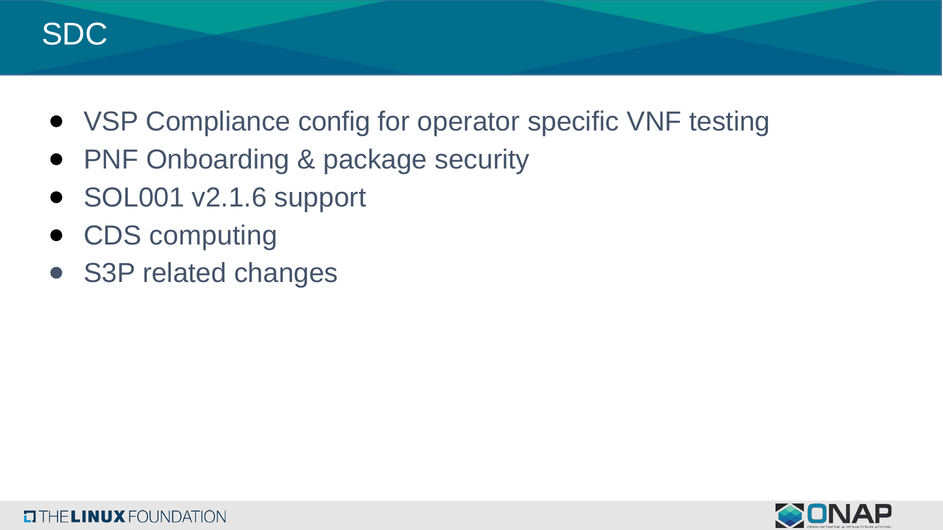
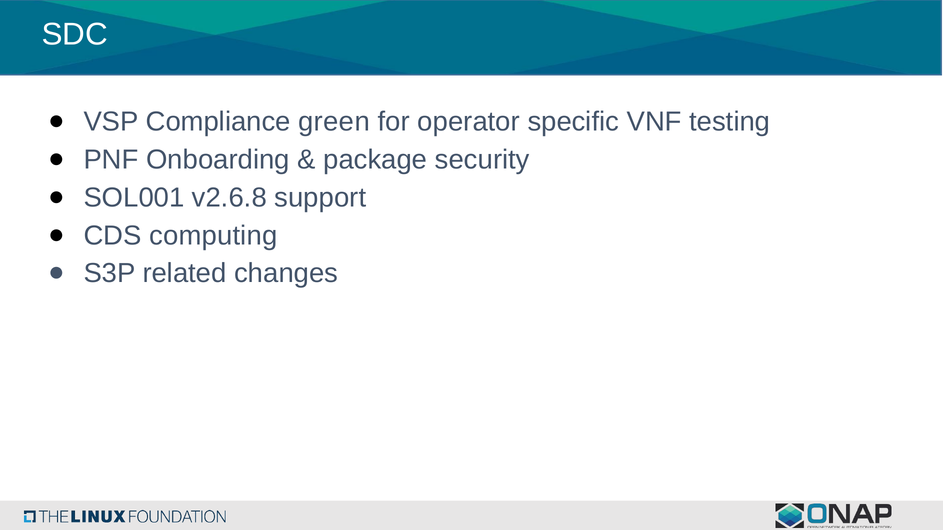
config: config -> green (334, 122)
v2.1.6: v2.1.6 -> v2.6.8 (229, 198)
